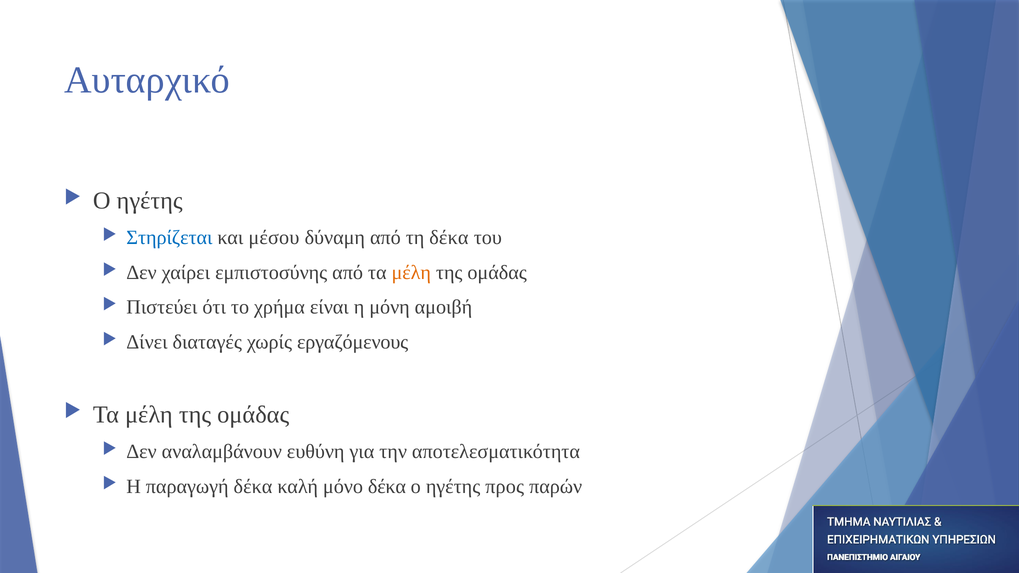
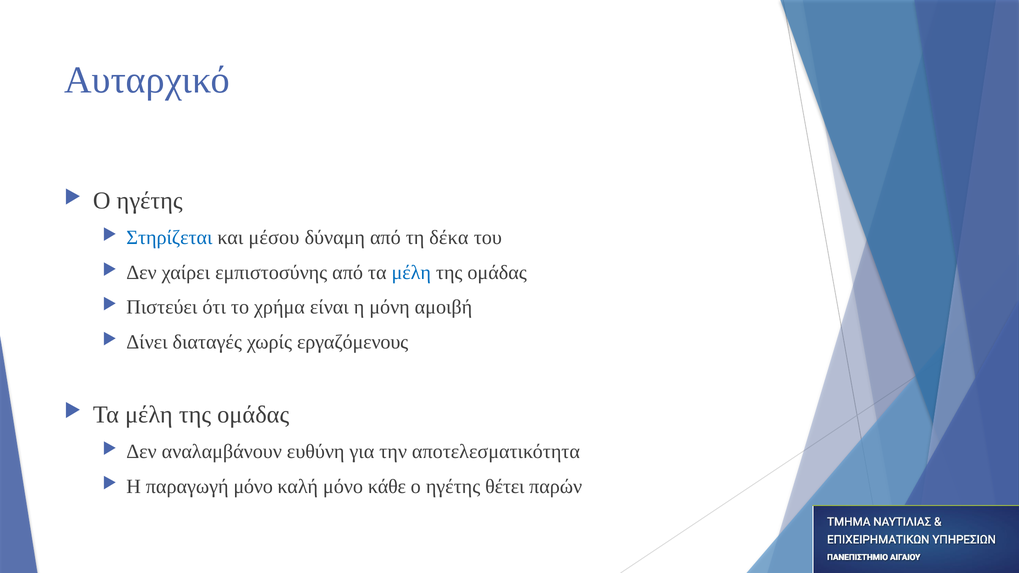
μέλη colour: orange -> blue (411, 273)
παραγωγή δέκα: δέκα -> μόνο (253, 487)
μόνο δέκα: δέκα -> κάθε (387, 487)
προς: προς -> θέτει (505, 487)
